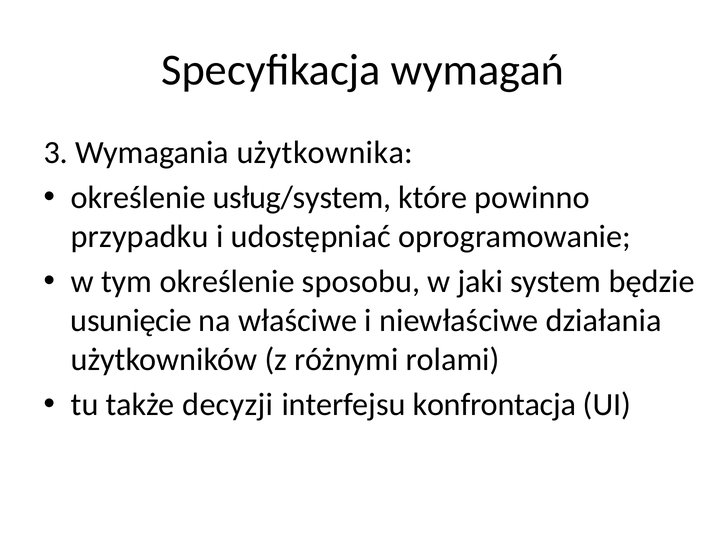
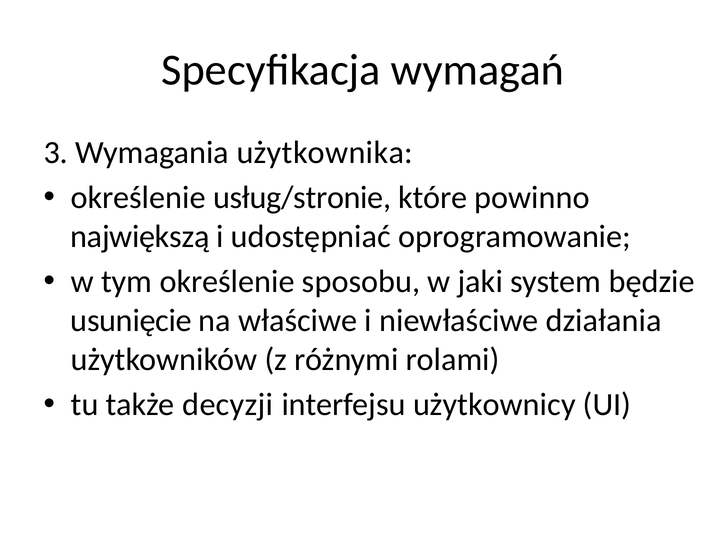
usług/system: usług/system -> usług/stronie (302, 198)
przypadku: przypadku -> największą (140, 236)
konfrontacja: konfrontacja -> użytkownicy (494, 404)
